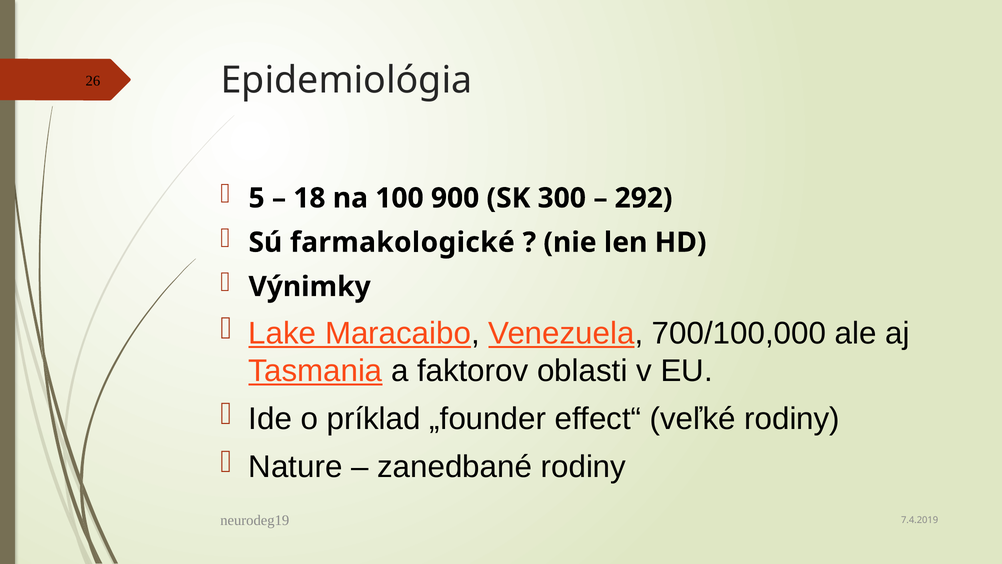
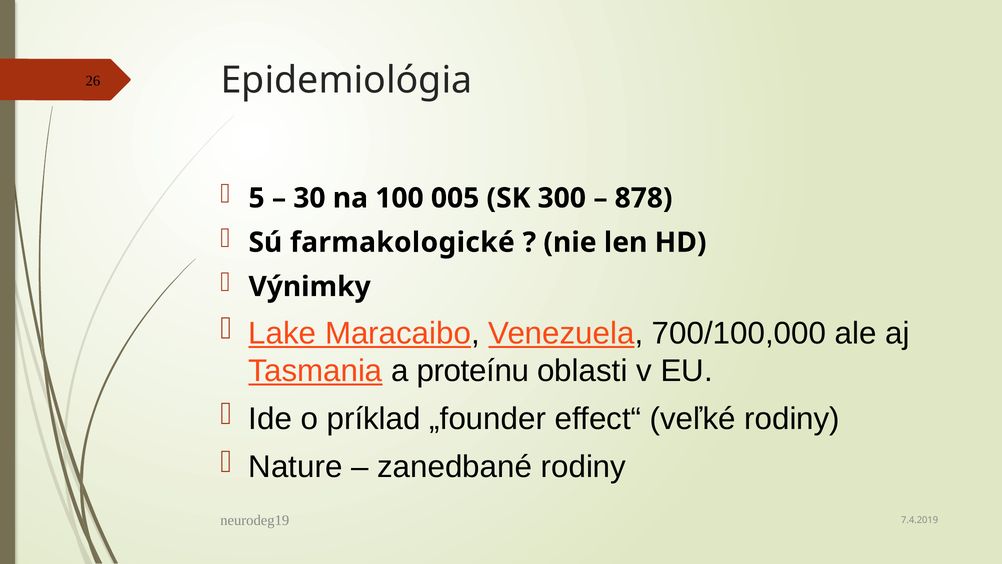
18: 18 -> 30 (309, 198)
900: 900 -> 005 (455, 198)
292: 292 -> 878 (644, 198)
faktorov: faktorov -> proteínu (473, 371)
